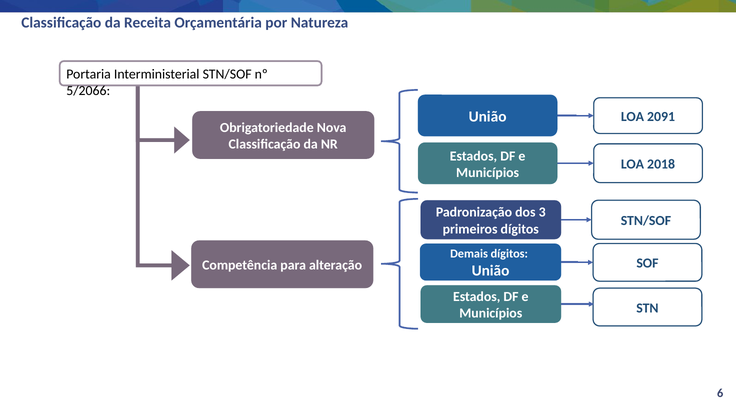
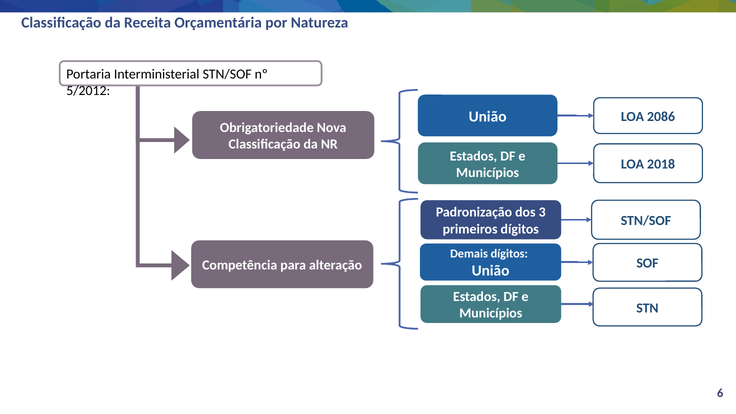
5/2066: 5/2066 -> 5/2012 (88, 91)
2091: 2091 -> 2086 (661, 117)
